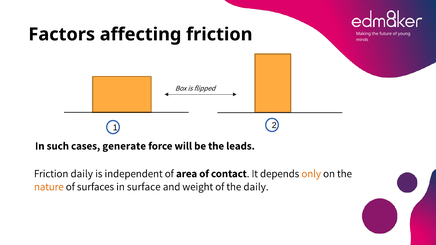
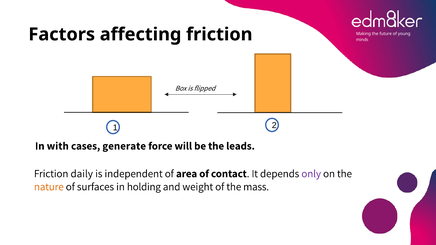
such: such -> with (58, 146)
only colour: orange -> purple (311, 174)
surface: surface -> holding (144, 187)
the daily: daily -> mass (256, 187)
